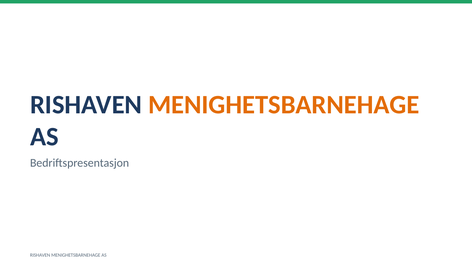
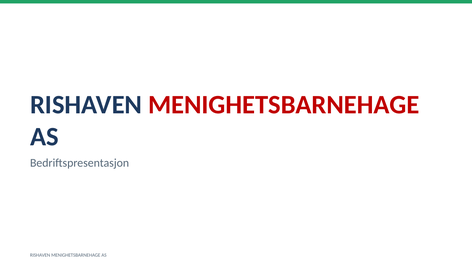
MENIGHETSBARNEHAGE colour: orange -> red (284, 105)
